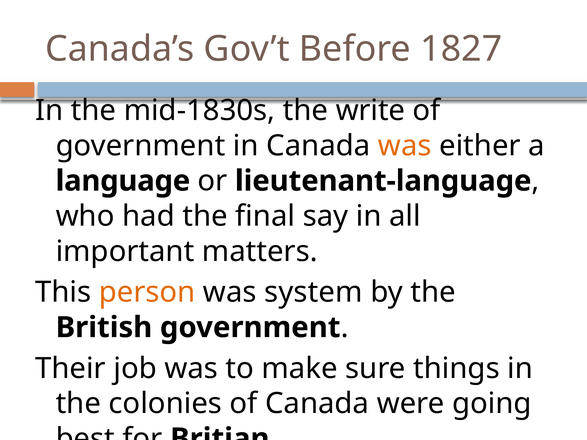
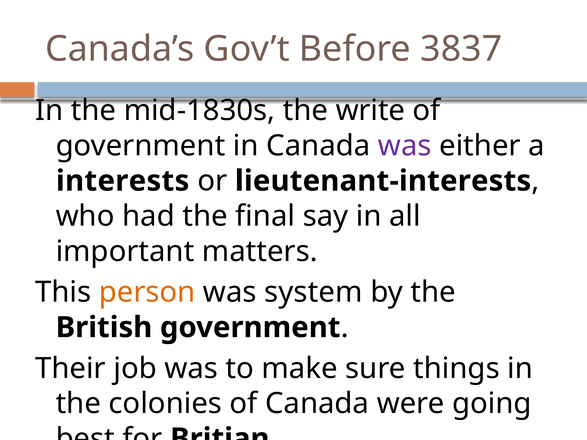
1827: 1827 -> 3837 (461, 49)
was colour: orange -> purple (405, 146)
language: language -> interests (123, 181)
lieutenant-language: lieutenant-language -> lieutenant-interests (383, 181)
